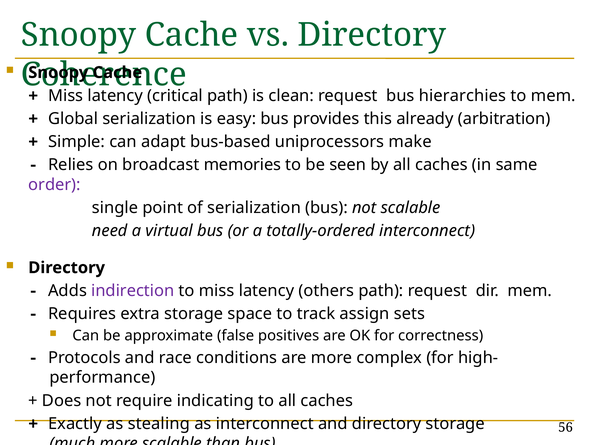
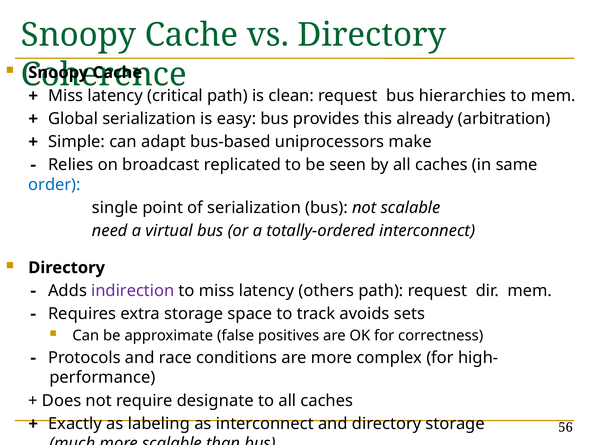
memories: memories -> replicated (242, 165)
order colour: purple -> blue (54, 185)
assign: assign -> avoids (365, 314)
indicating: indicating -> designate (215, 401)
stealing: stealing -> labeling (159, 424)
